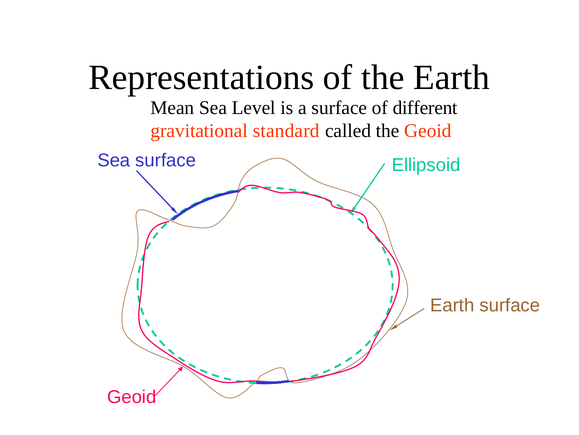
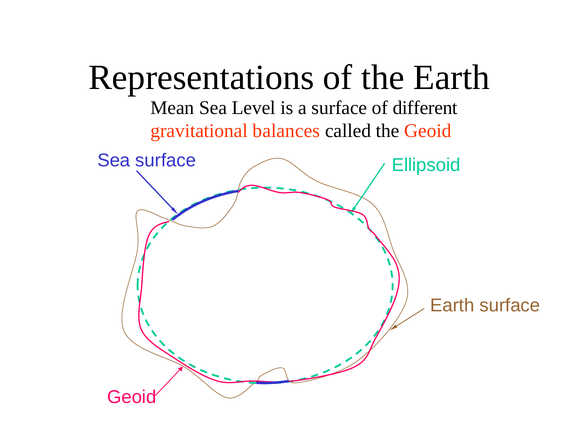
standard: standard -> balances (286, 131)
